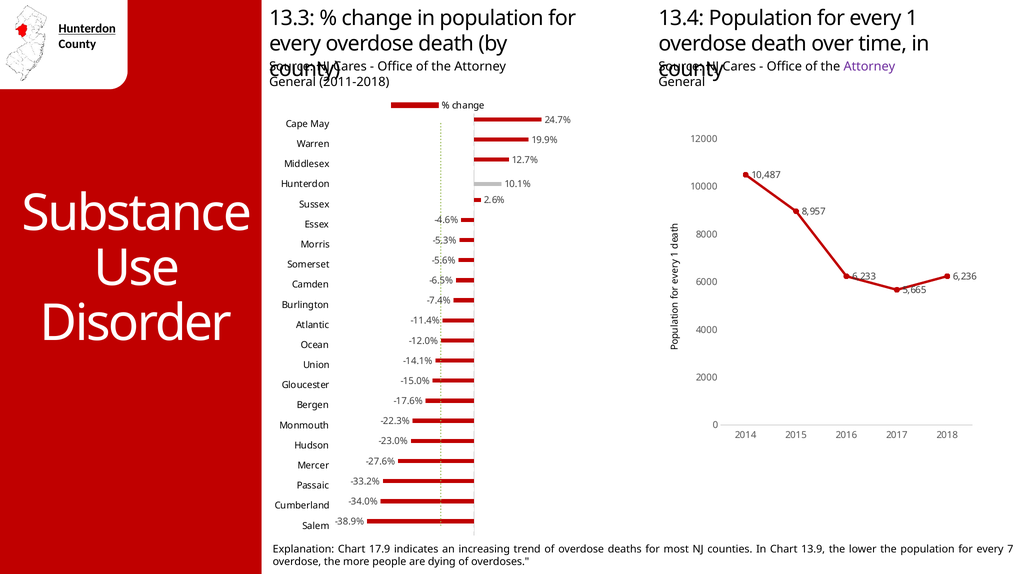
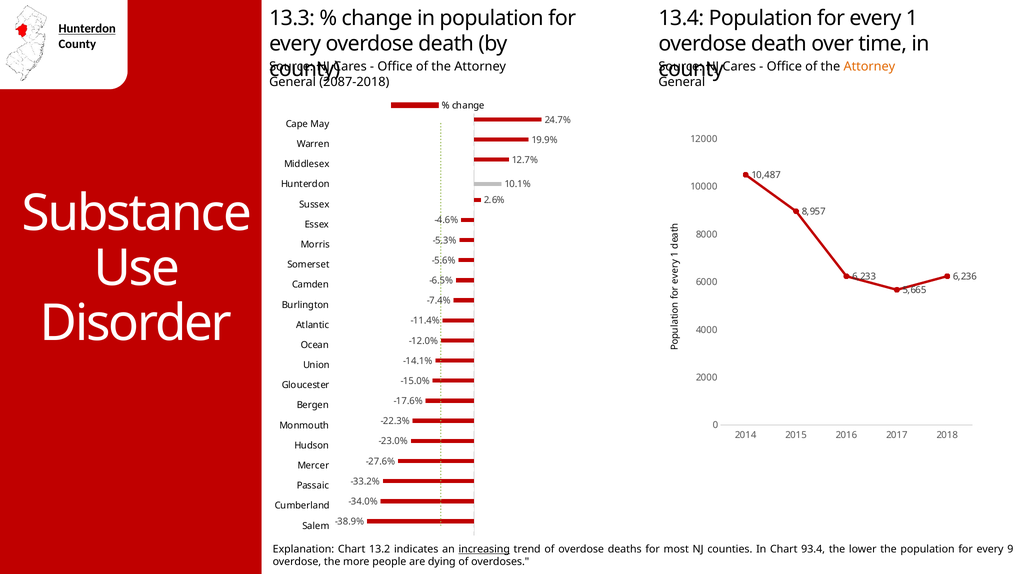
Attorney colour: purple -> orange (869, 67)
2011-2018: 2011-2018 -> 2087-2018 (354, 82)
17.9: 17.9 -> 13.2 (380, 549)
increasing underline: none -> present (484, 549)
13.9: 13.9 -> 93.4 (813, 549)
7: 7 -> 9 (1010, 549)
